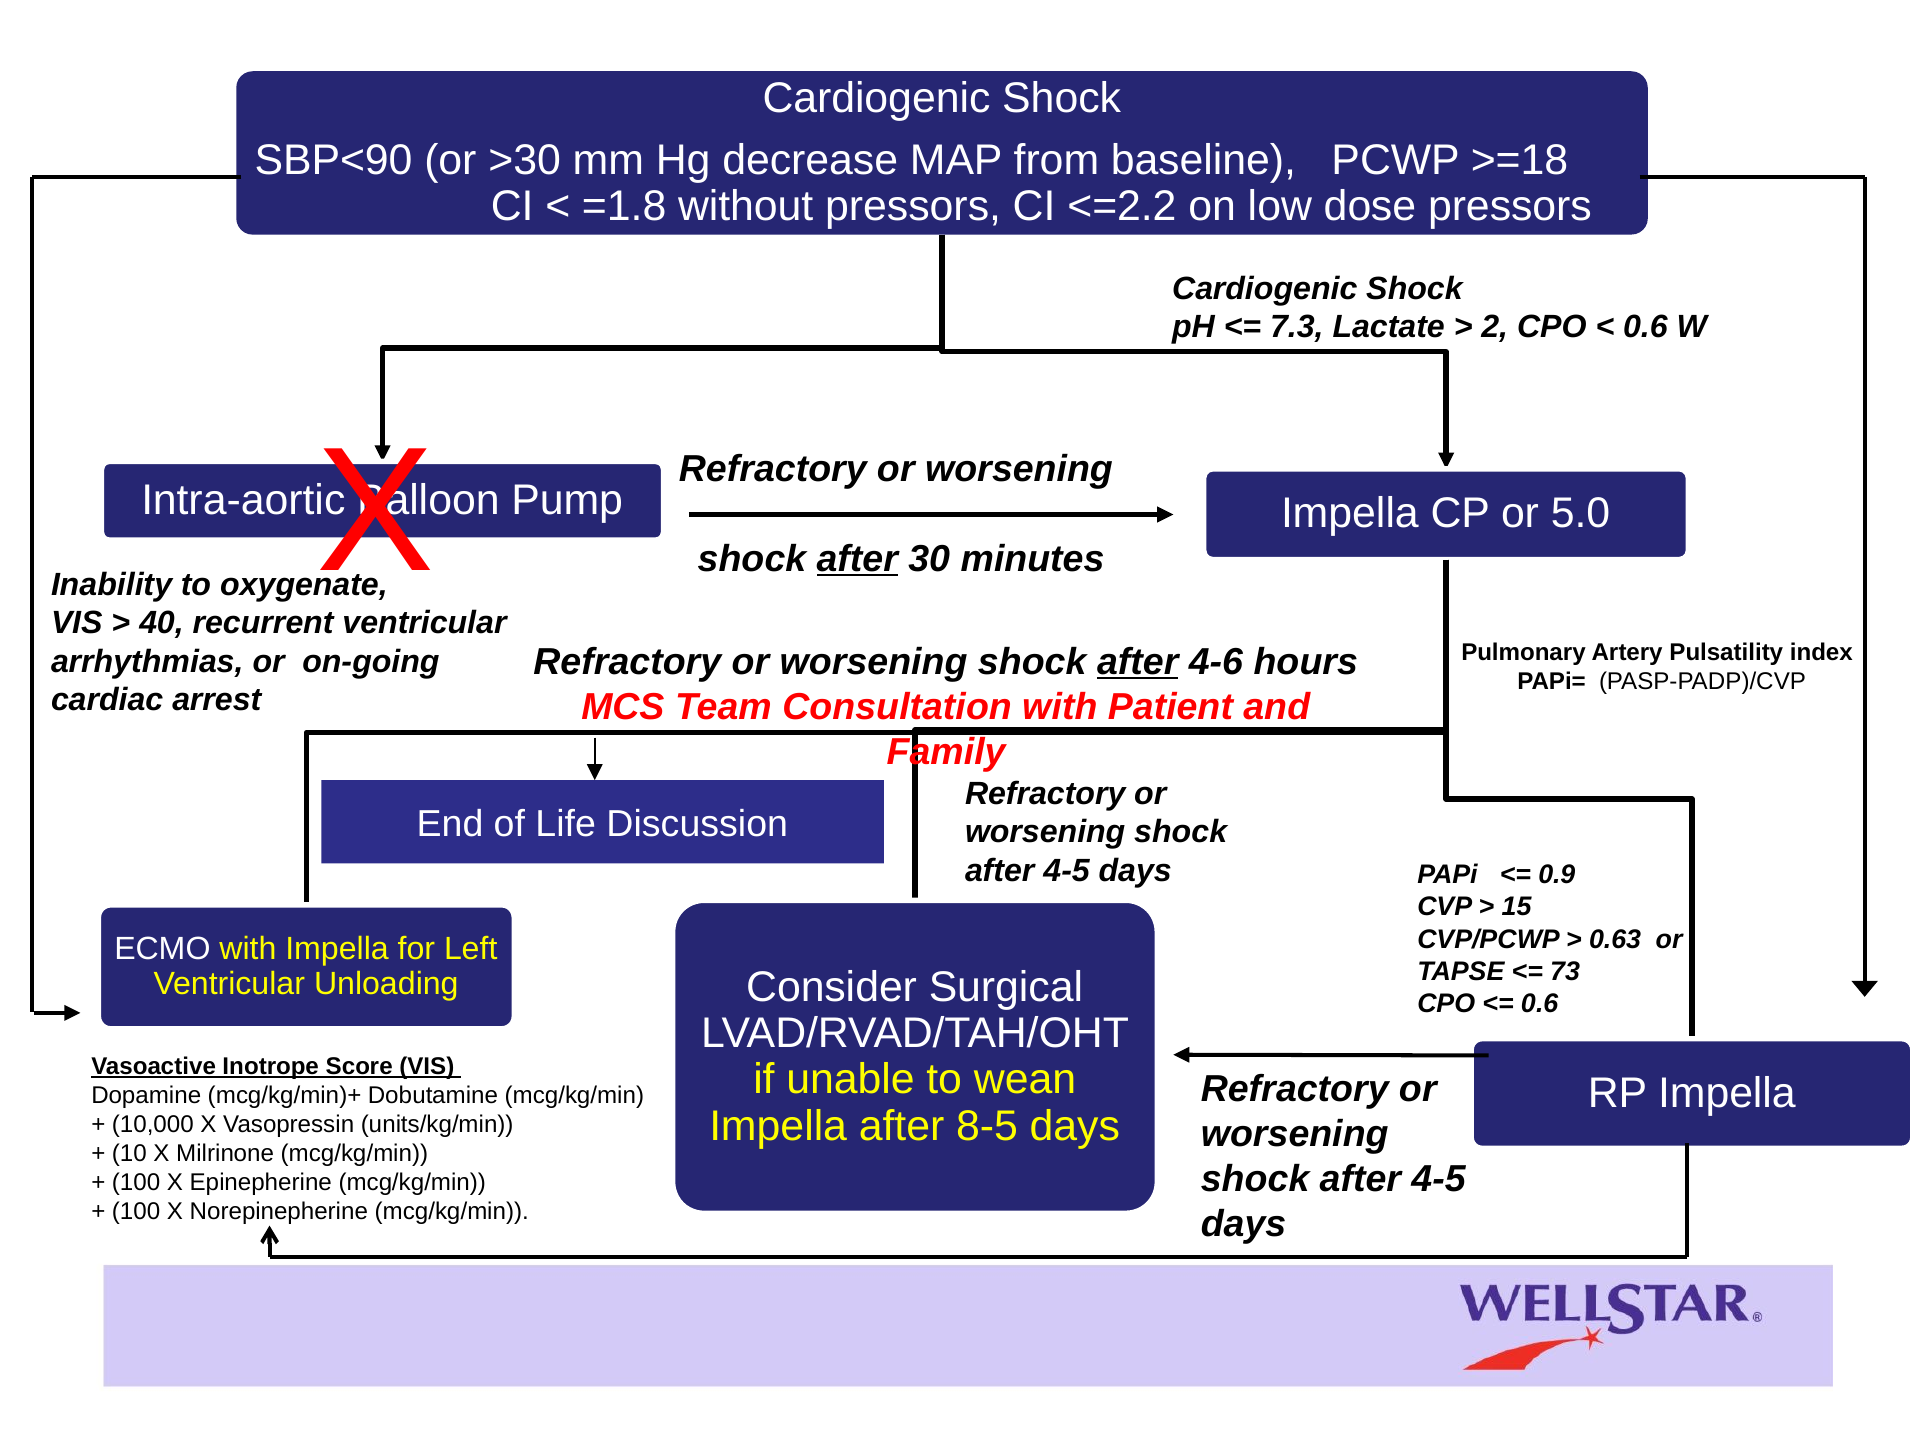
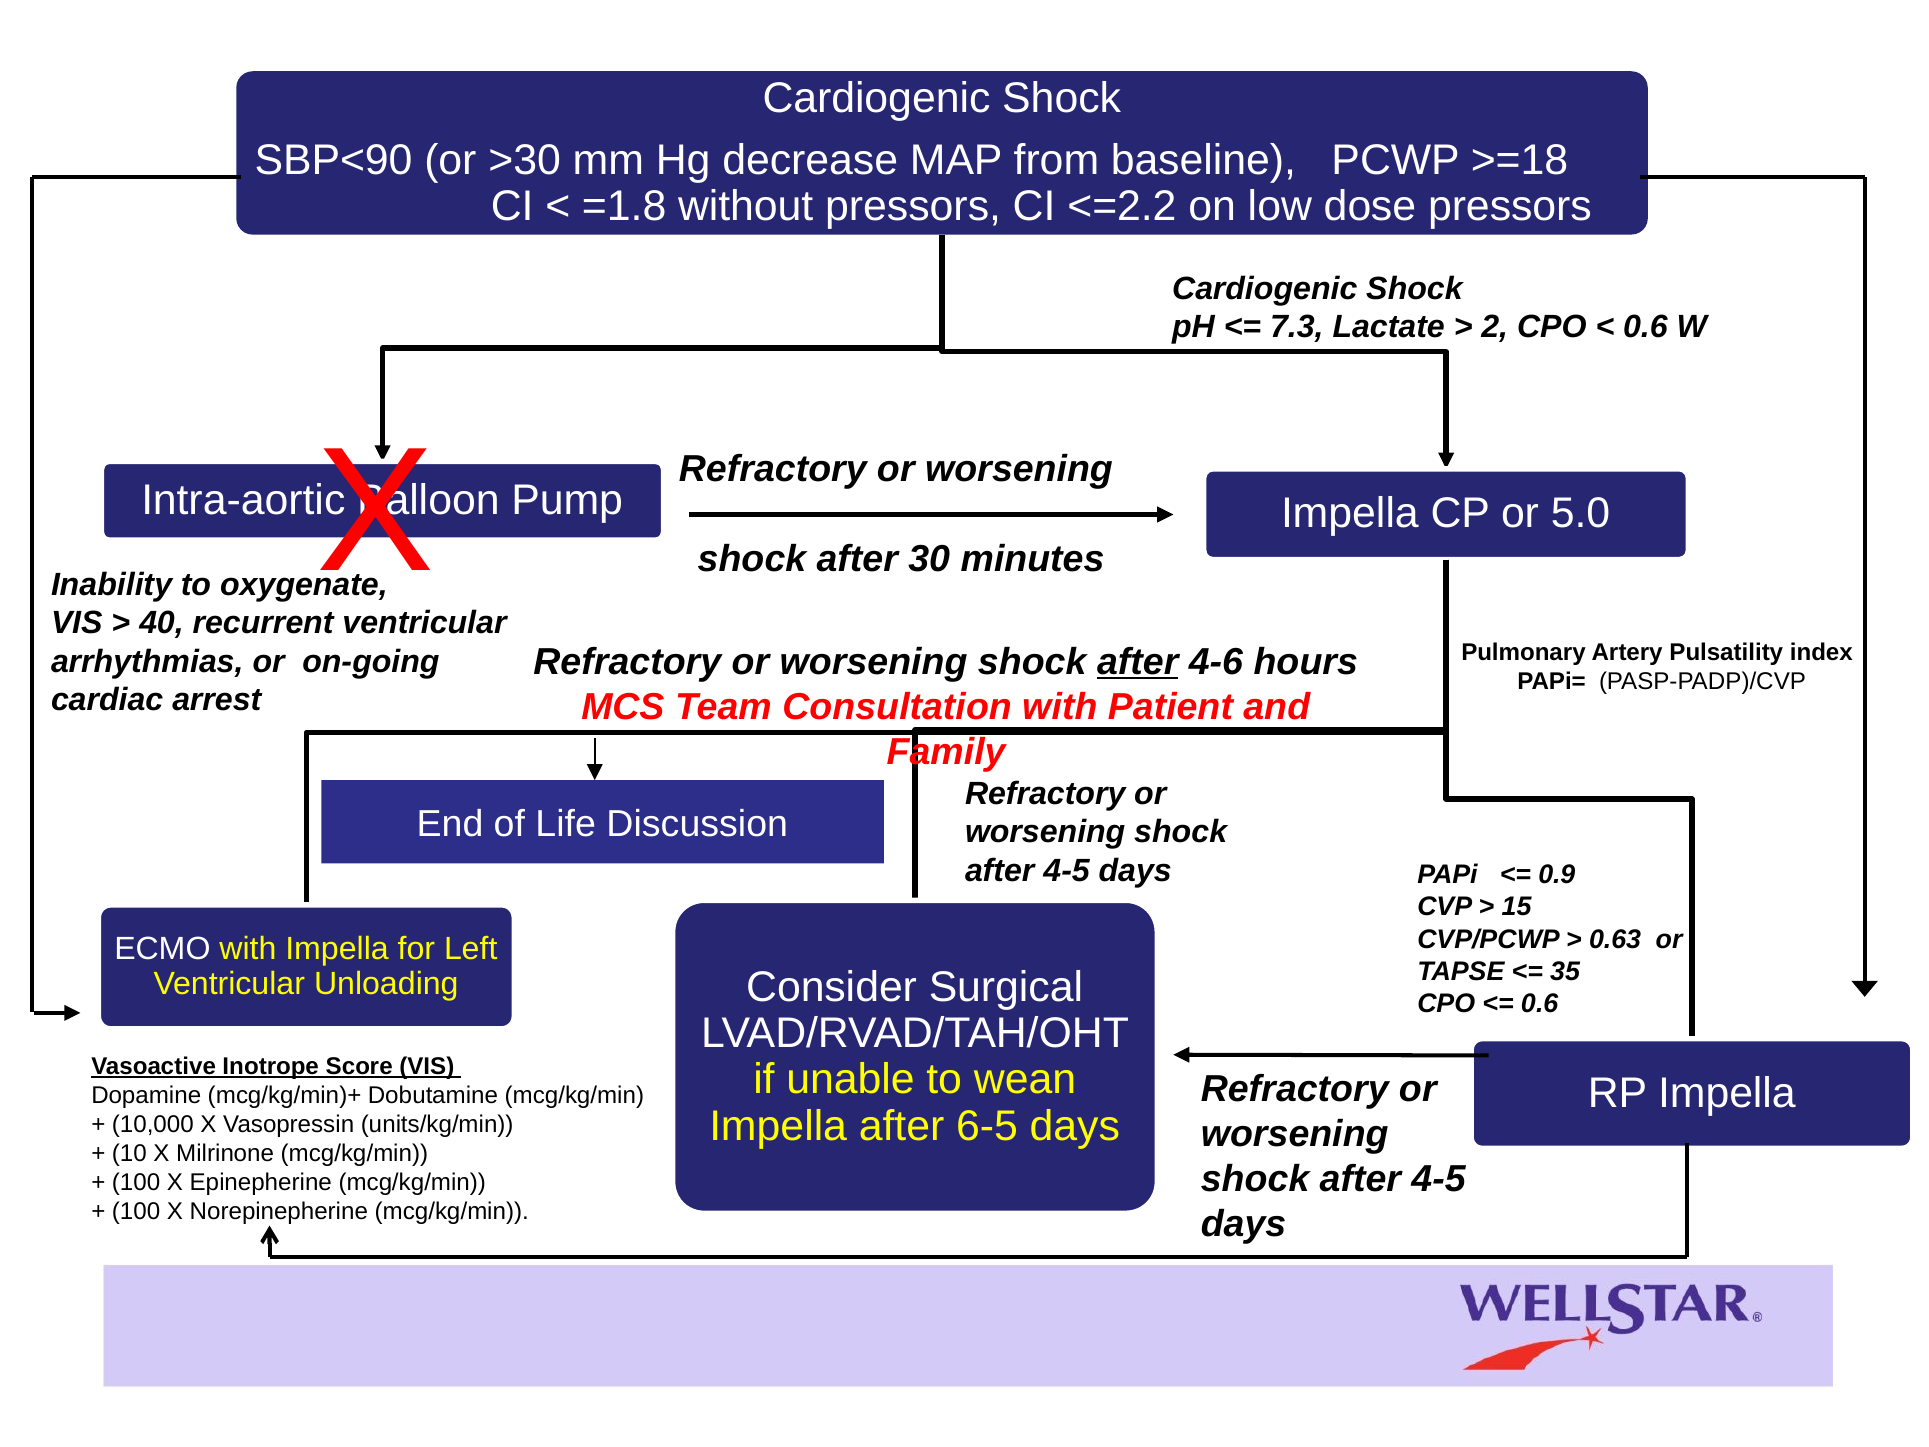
after underline: present -> none (857, 559)
73: 73 -> 35 (1565, 971)
8-5: 8-5 -> 6-5 (987, 1126)
